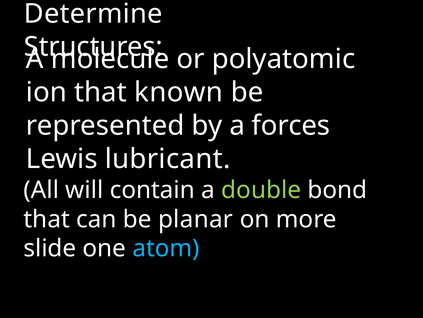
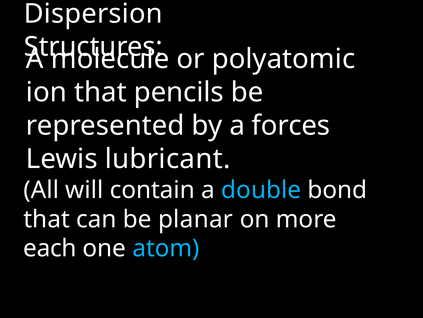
Determine: Determine -> Dispersion (93, 14)
known: known -> pencils (179, 92)
double colour: light green -> light blue (261, 190)
slide: slide -> each (50, 248)
